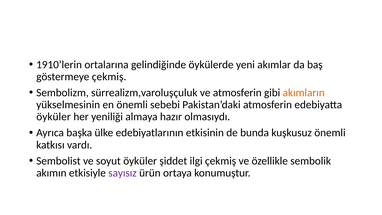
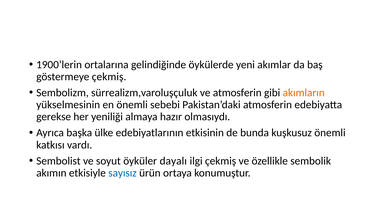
1910’lerin: 1910’lerin -> 1900’lerin (59, 65)
öyküler: öyküler -> gerekse (54, 117)
şiddet: şiddet -> dayalı (173, 161)
sayısız colour: purple -> blue (123, 173)
